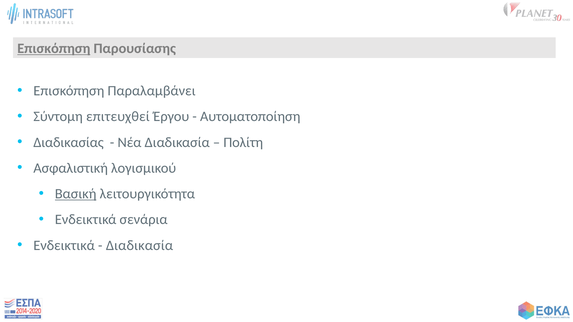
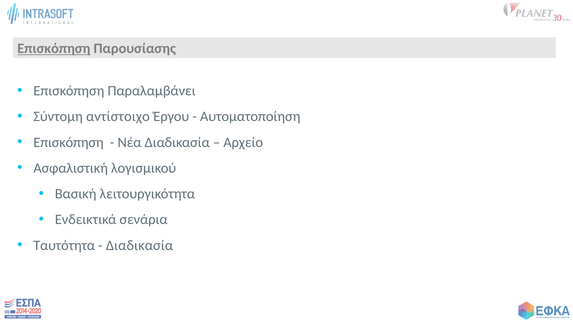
επιτευχθεί: επιτευχθεί -> αντίστοιχο (118, 117)
Διαδικασίας: Διαδικασίας -> Επισκόπηση (68, 142)
Πολίτη: Πολίτη -> Αρχείο (243, 142)
Βασική underline: present -> none (76, 194)
Ενδεικτικά: Ενδεικτικά -> Ταυτότητα (64, 246)
